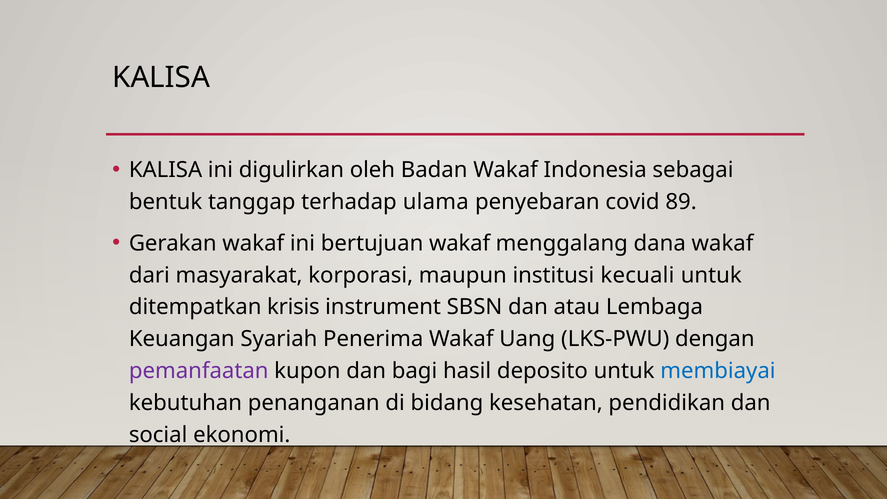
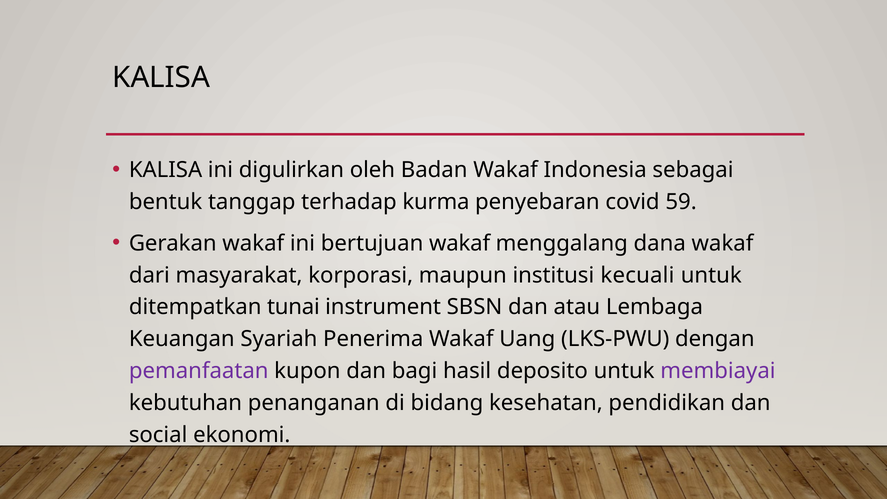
ulama: ulama -> kurma (436, 202)
89: 89 -> 59 (681, 202)
krisis: krisis -> tunai (293, 307)
membiayai colour: blue -> purple (718, 371)
